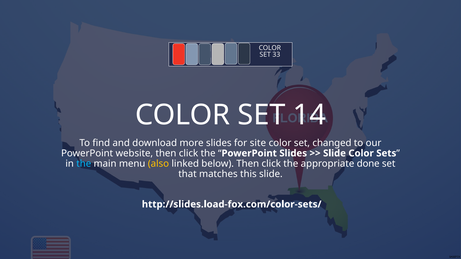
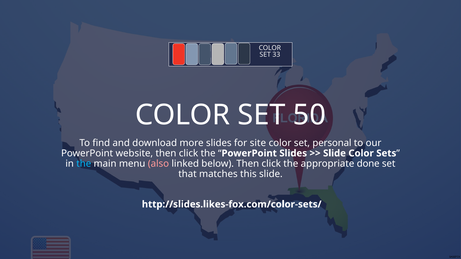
14: 14 -> 50 (309, 115)
changed: changed -> personal (332, 143)
also colour: yellow -> pink (158, 164)
http://slides.load-fox.com/color-sets/: http://slides.load-fox.com/color-sets/ -> http://slides.likes-fox.com/color-sets/ (232, 205)
